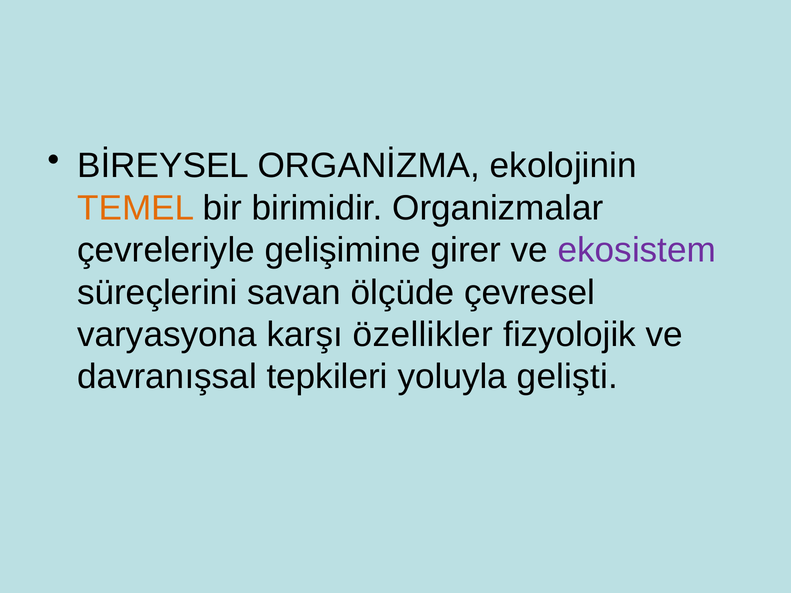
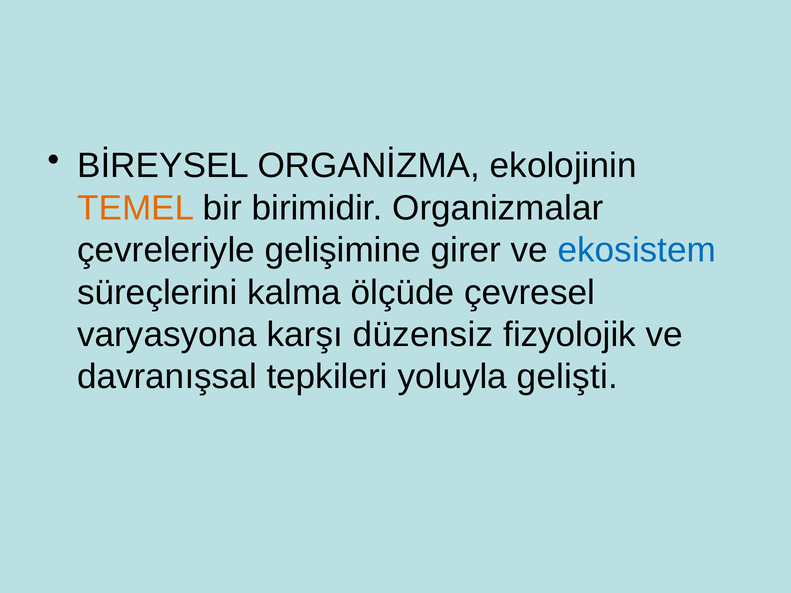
ekosistem colour: purple -> blue (637, 250)
savan: savan -> kalma (294, 293)
özellikler: özellikler -> düzensiz (423, 335)
